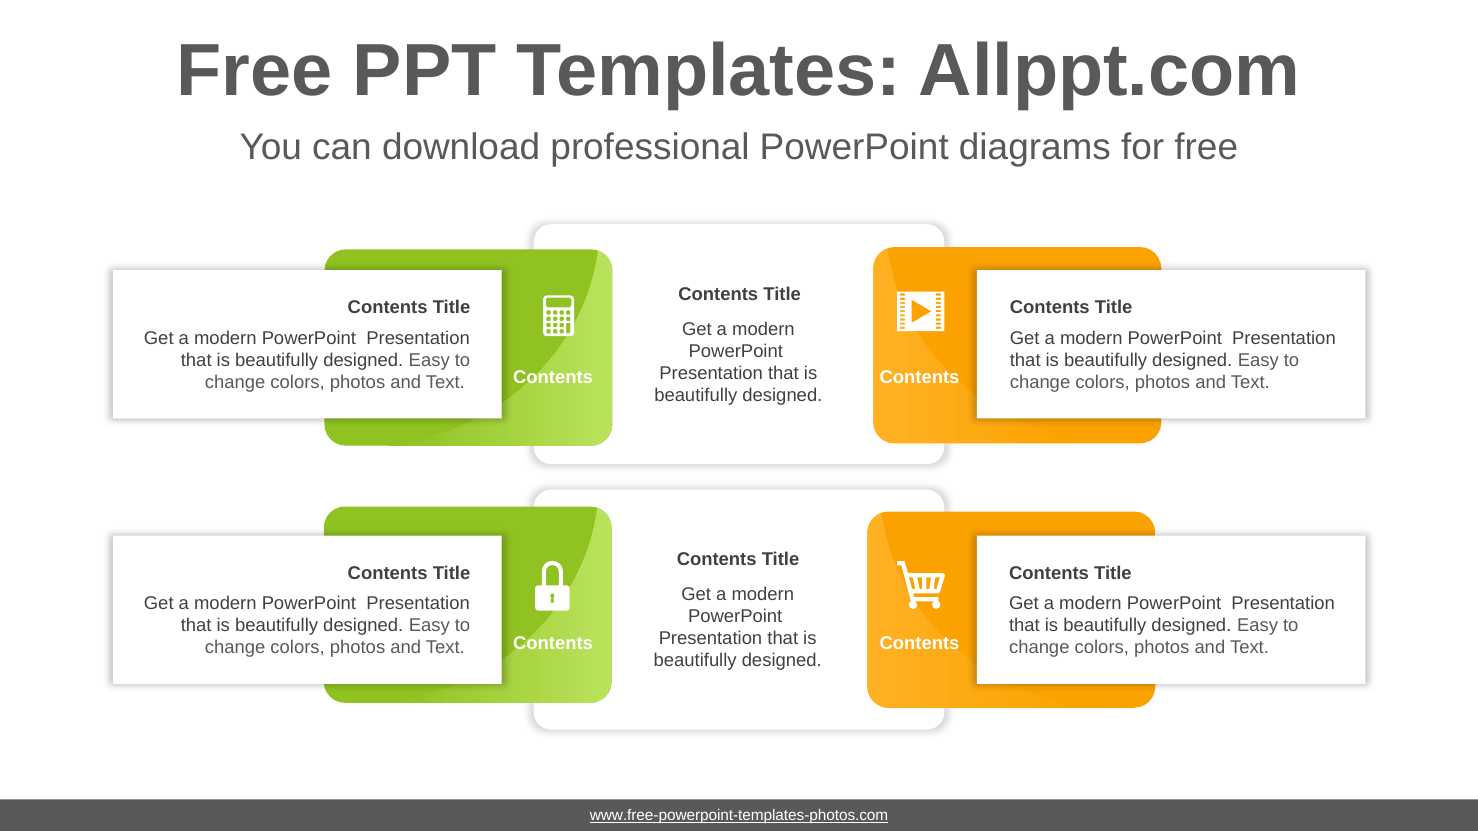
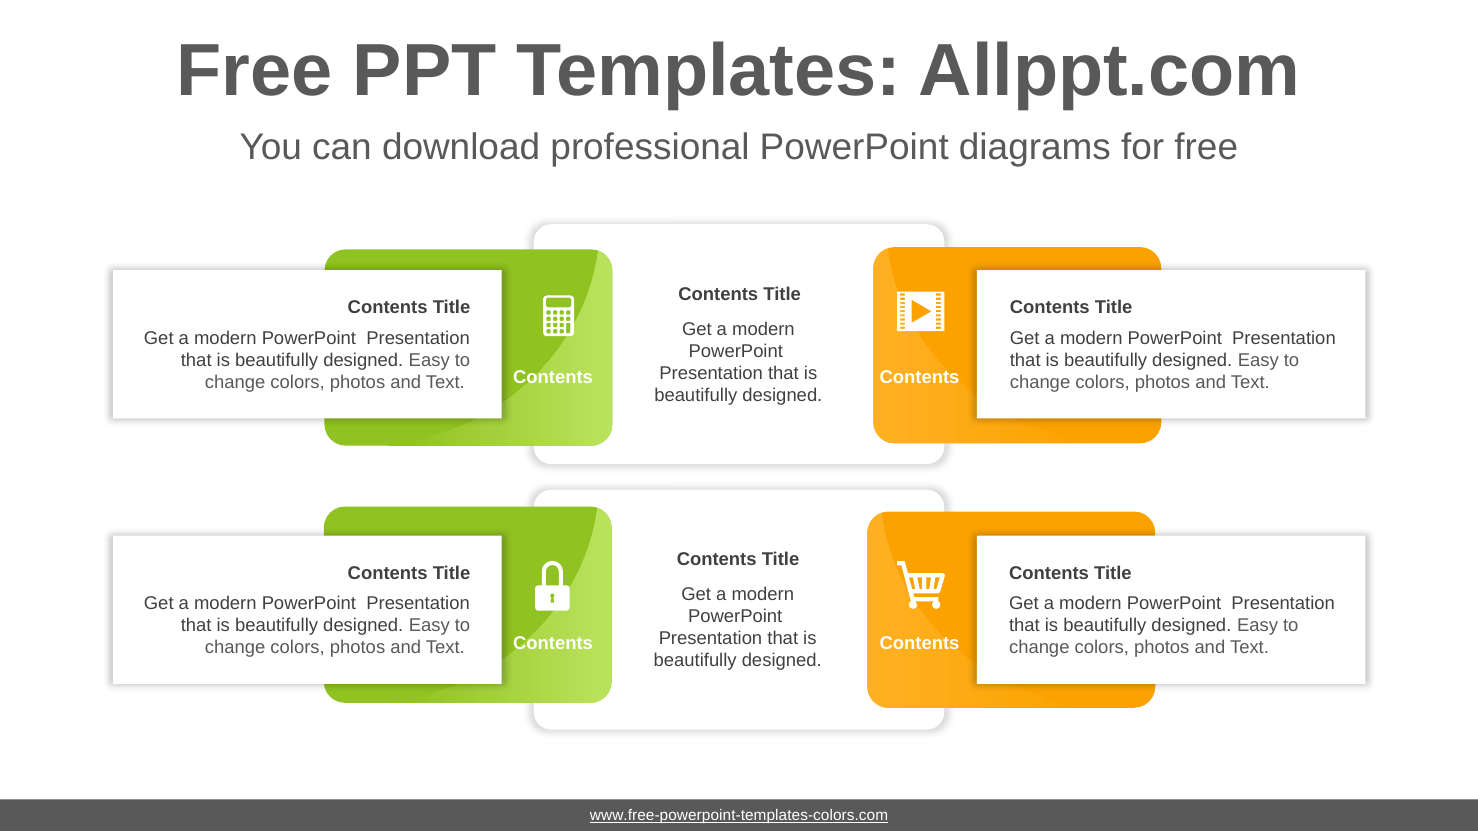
www.free-powerpoint-templates-photos.com: www.free-powerpoint-templates-photos.com -> www.free-powerpoint-templates-colors.com (739, 816)
